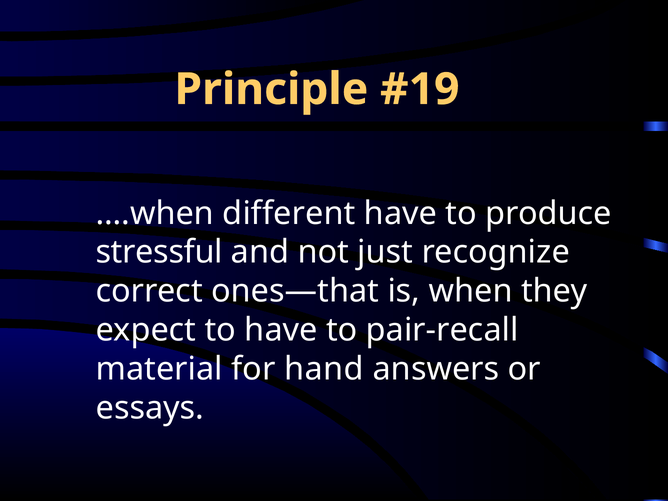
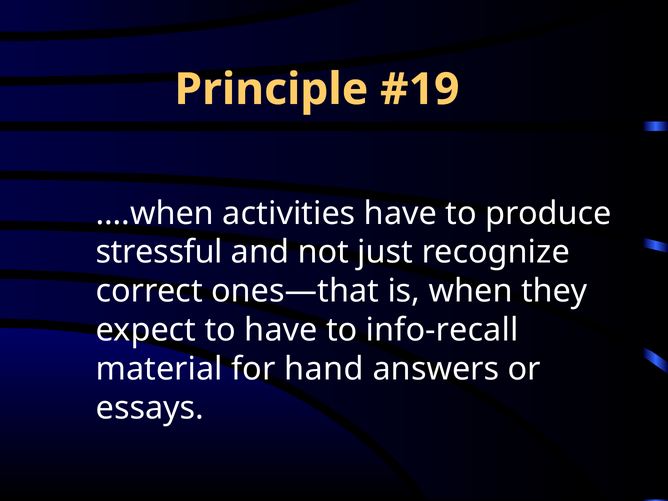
different: different -> activities (289, 213)
pair-recall: pair-recall -> info-recall (442, 330)
